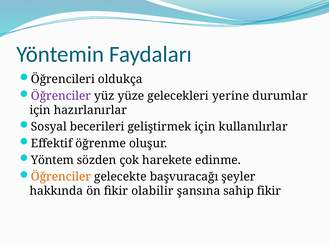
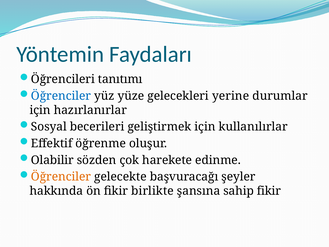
oldukça: oldukça -> tanıtımı (120, 79)
Öğrenciler colour: purple -> blue (61, 96)
Yöntem: Yöntem -> Olabilir (52, 160)
olabilir: olabilir -> birlikte (152, 191)
